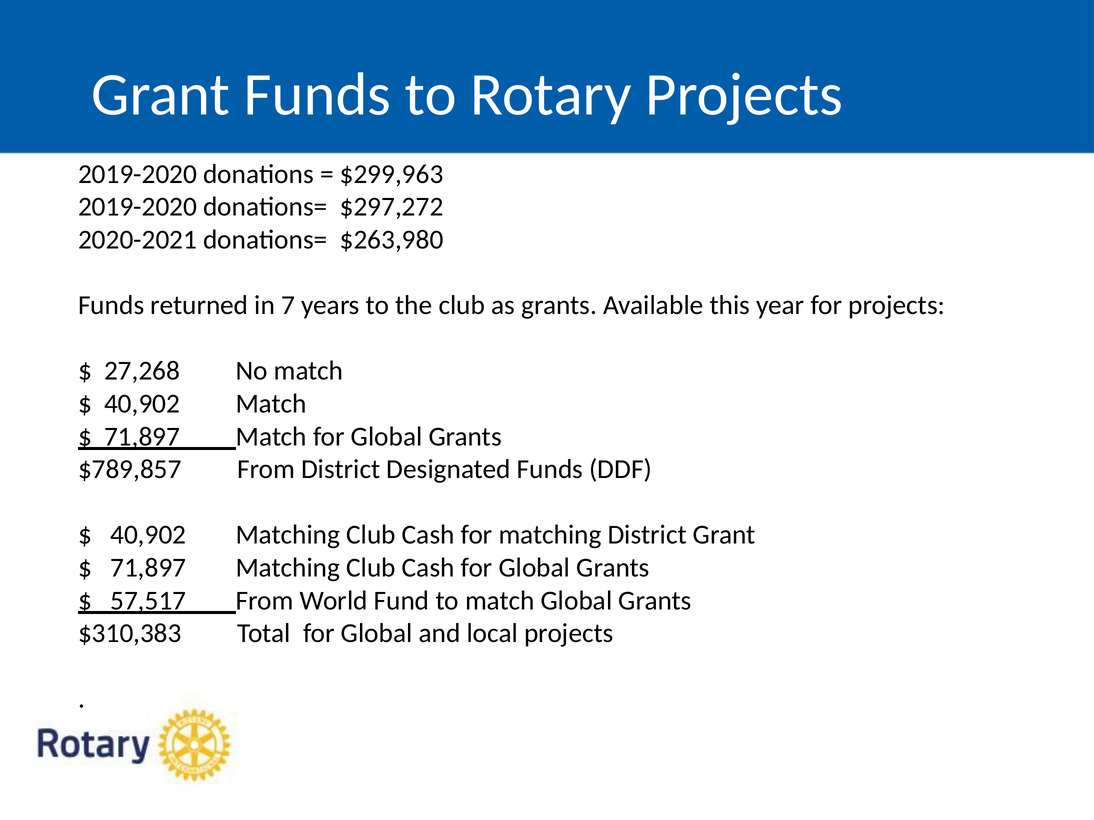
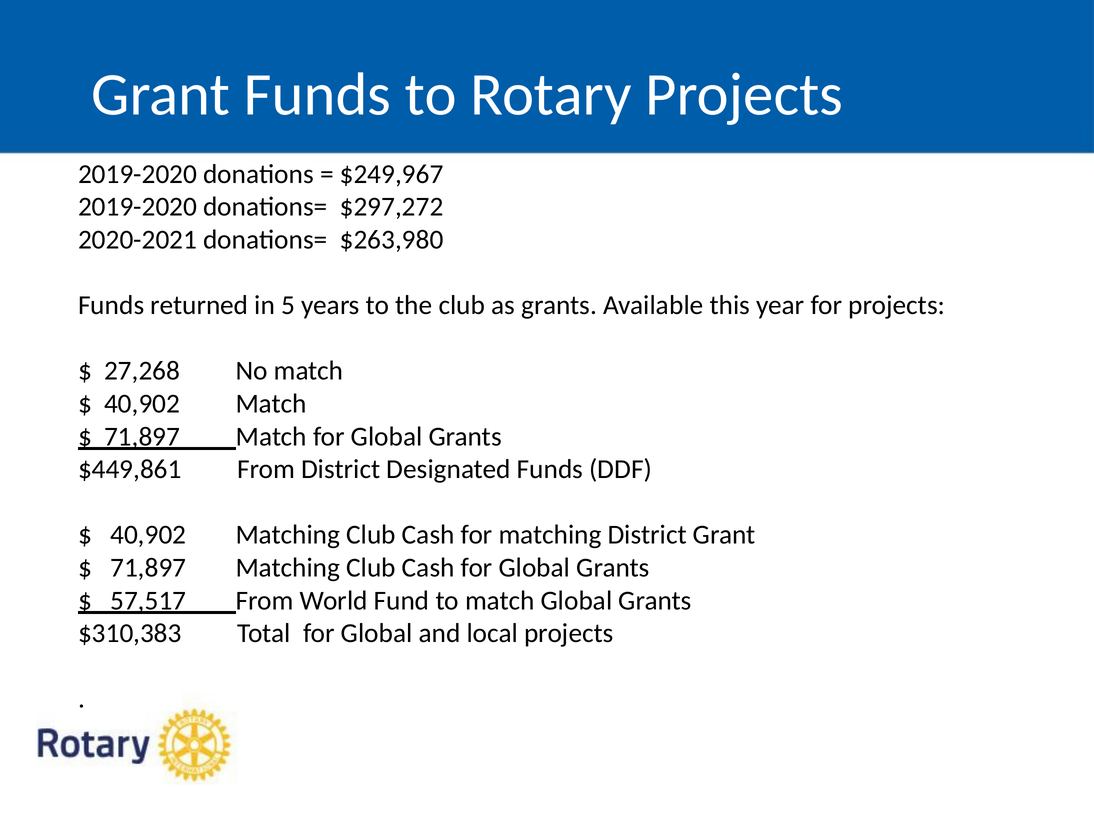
$299,963: $299,963 -> $249,967 (392, 174)
7: 7 -> 5 (288, 305)
$789,857: $789,857 -> $449,861 (130, 470)
